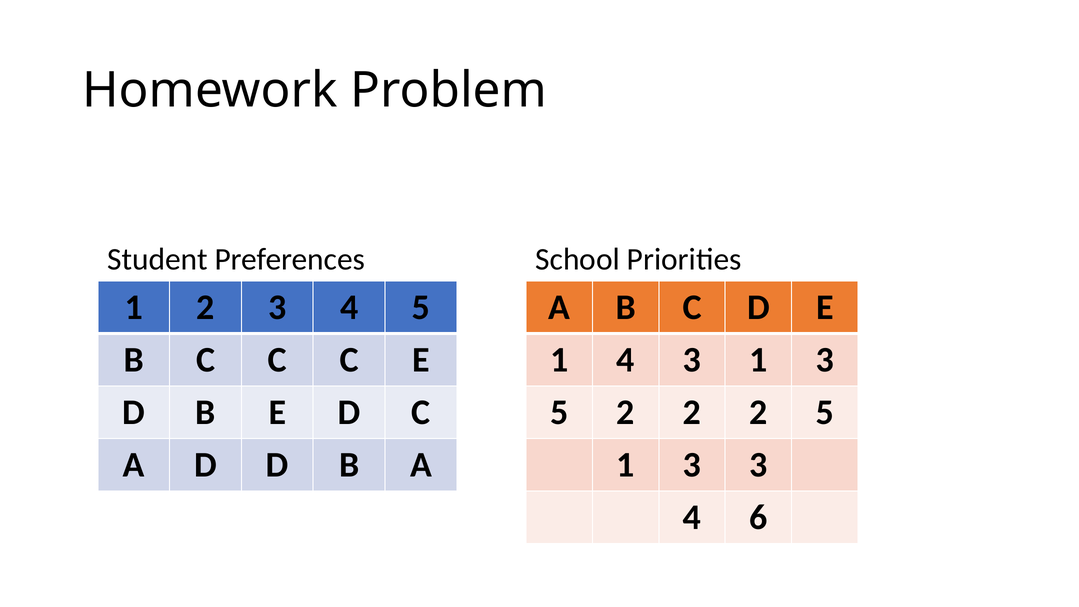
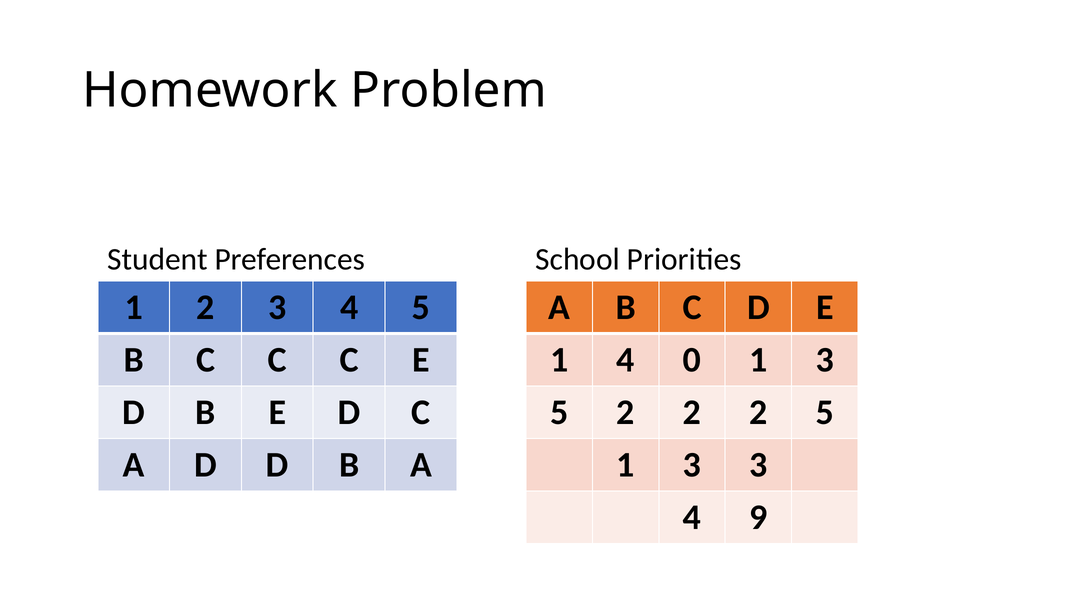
4 3: 3 -> 0 (692, 360)
6: 6 -> 9 (758, 517)
